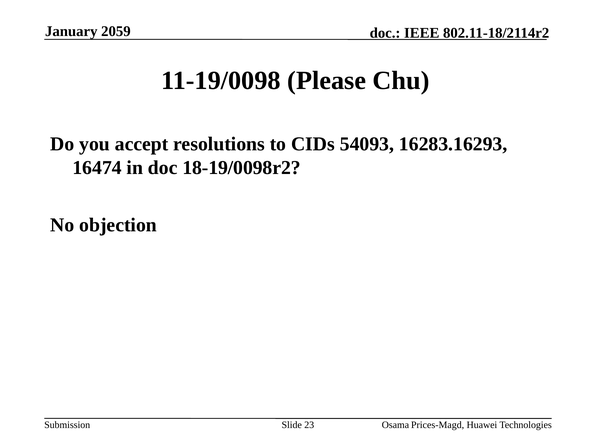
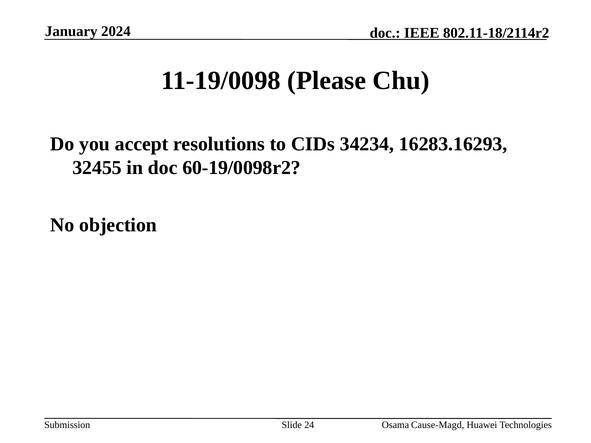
2059: 2059 -> 2024 (116, 31)
54093: 54093 -> 34234 (367, 144)
16474: 16474 -> 32455 (97, 168)
18-19/0098r2: 18-19/0098r2 -> 60-19/0098r2 (241, 168)
23: 23 -> 24 (309, 425)
Prices-Magd: Prices-Magd -> Cause-Magd (438, 425)
